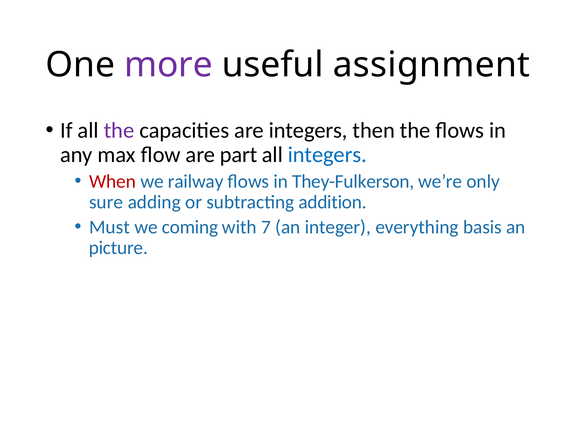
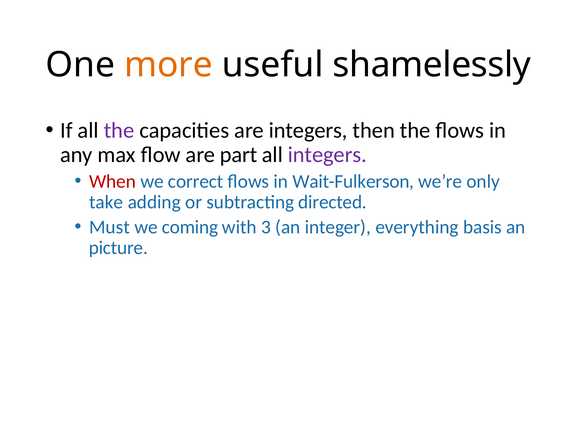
more colour: purple -> orange (168, 65)
assignment: assignment -> shamelessly (432, 65)
integers colour: blue -> purple (327, 155)
railway: railway -> correct (196, 181)
They-Fulkerson: They-Fulkerson -> Wait-Fulkerson (353, 181)
sure: sure -> take (106, 202)
addition: addition -> directed (333, 202)
7: 7 -> 3 (266, 227)
